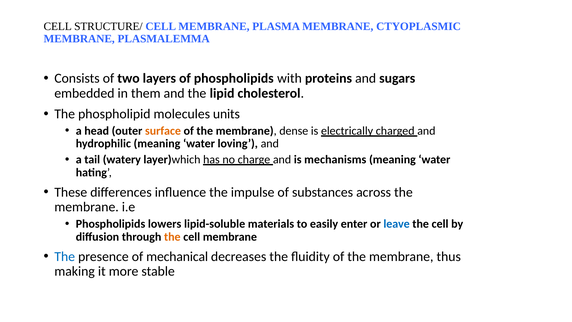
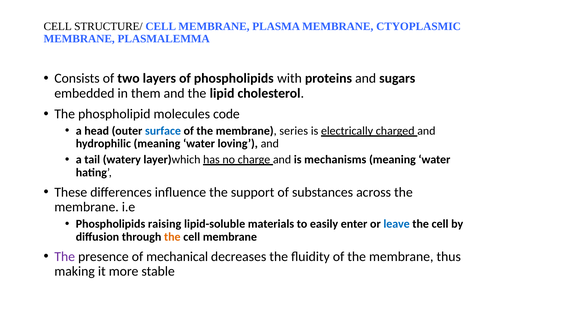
units: units -> code (226, 114)
surface colour: orange -> blue (163, 131)
dense: dense -> series (294, 131)
impulse: impulse -> support (253, 192)
lowers: lowers -> raising (165, 224)
The colour: blue -> purple (65, 256)
